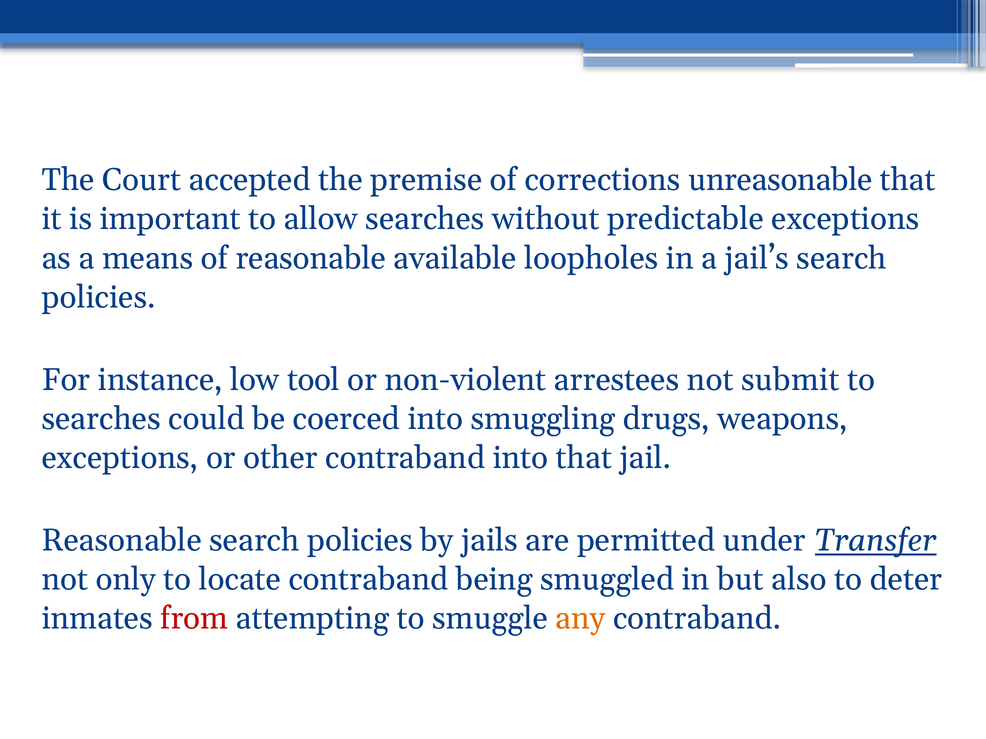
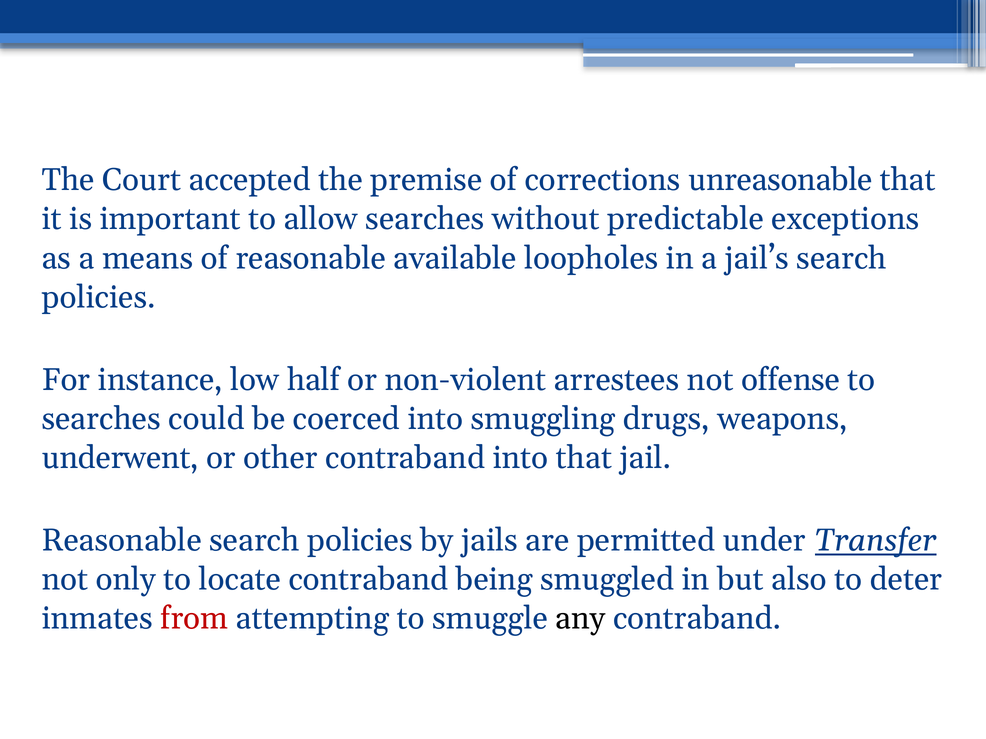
tool: tool -> half (314, 380)
submit: submit -> offense (791, 380)
exceptions: exceptions -> underwent (120, 458)
any colour: orange -> black (580, 619)
